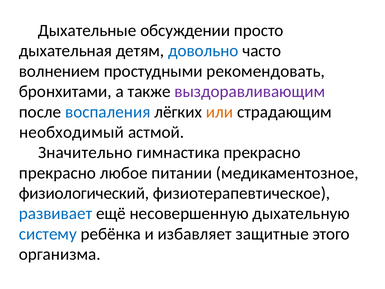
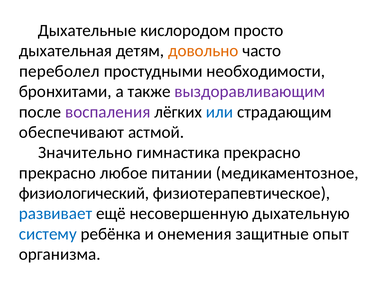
обсуждении: обсуждении -> кислородом (185, 30)
довольно colour: blue -> orange (203, 51)
волнением: волнением -> переболел (59, 71)
рекомендовать: рекомендовать -> необходимости (266, 71)
воспаления colour: blue -> purple (108, 112)
или colour: orange -> blue (220, 112)
необходимый: необходимый -> обеспечивают (71, 132)
избавляет: избавляет -> онемения (195, 234)
этого: этого -> опыт (331, 234)
